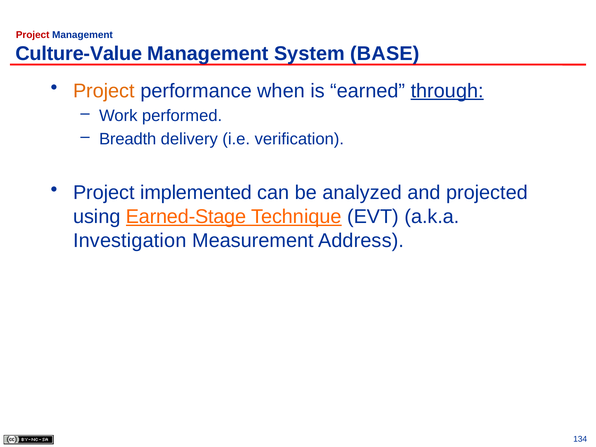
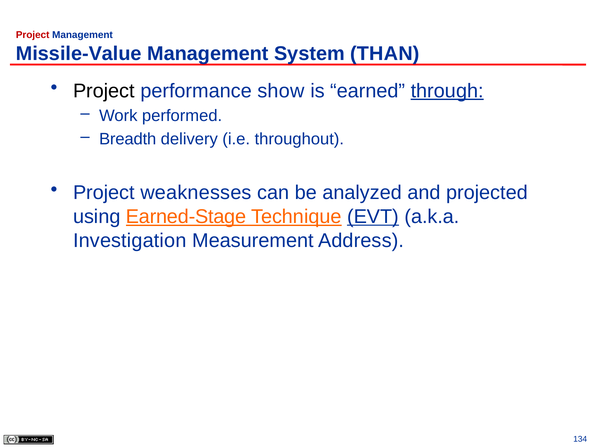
Culture-Value: Culture-Value -> Missile-Value (79, 54)
BASE: BASE -> THAN (385, 54)
Project colour: orange -> black (104, 91)
when: when -> show (281, 91)
verification: verification -> throughout (299, 139)
implemented: implemented -> weaknesses (196, 193)
EVT underline: none -> present (373, 217)
